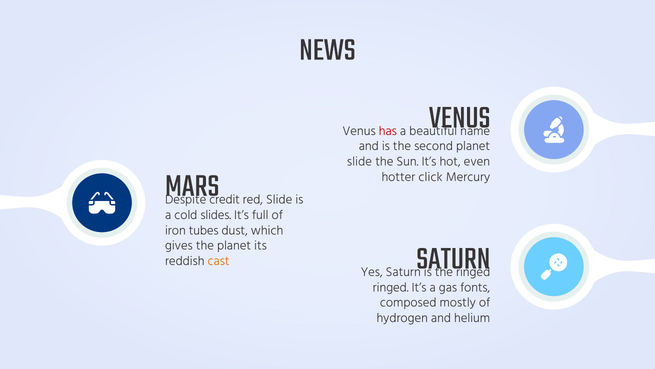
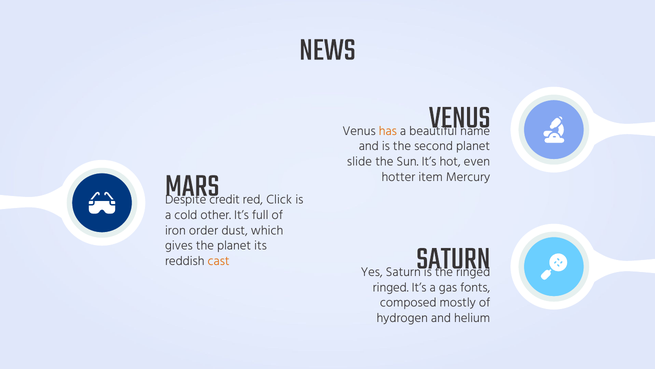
has colour: red -> orange (388, 131)
click: click -> item (431, 177)
red Slide: Slide -> Click (279, 199)
slides: slides -> other (216, 215)
tubes: tubes -> order (204, 230)
